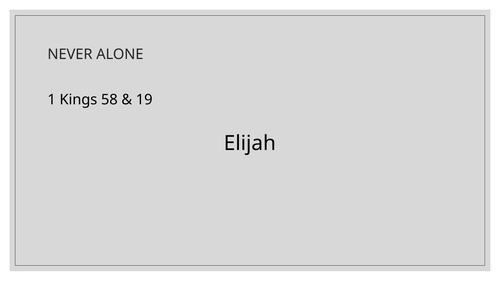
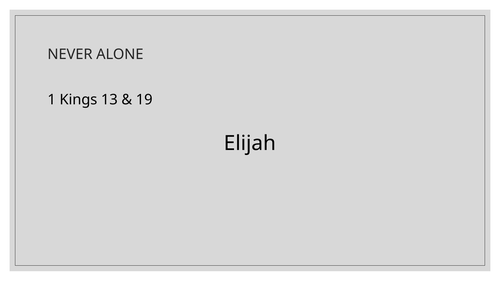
58: 58 -> 13 (109, 100)
